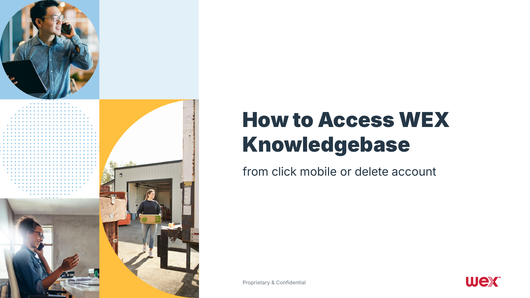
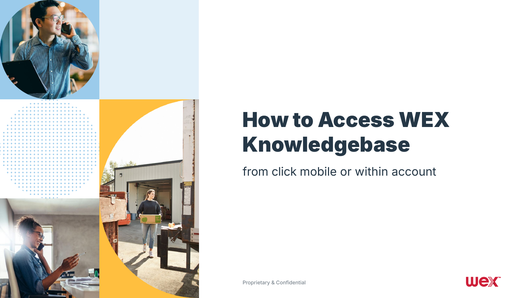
delete: delete -> within (372, 172)
